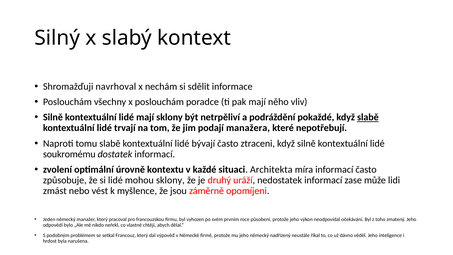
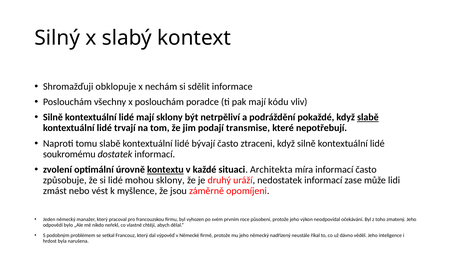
navrhoval: navrhoval -> obklopuje (116, 86)
něho: něho -> kódu (278, 102)
manažera: manažera -> transmise (248, 128)
kontextu underline: none -> present (165, 170)
